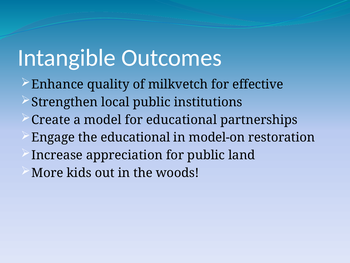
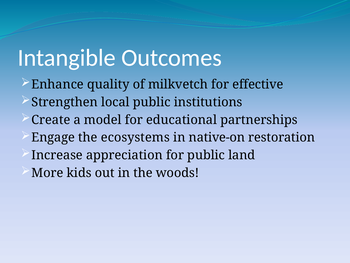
the educational: educational -> ecosystems (135, 137)
model-on: model-on -> native-on (217, 137)
